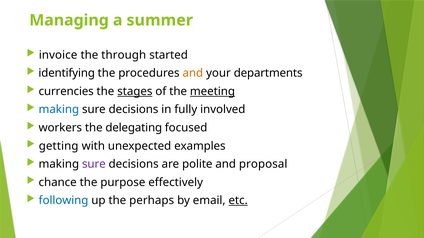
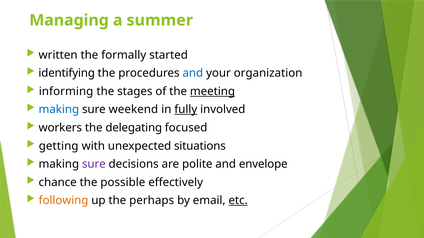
invoice: invoice -> written (58, 55)
through: through -> formally (124, 55)
and colour: orange -> blue (193, 73)
departments: departments -> organization (268, 73)
currencies: currencies -> informing (66, 92)
stages underline: present -> none (135, 92)
decisions: decisions -> weekend (133, 110)
fully underline: none -> present (186, 110)
examples: examples -> situations (200, 146)
proposal: proposal -> envelope (263, 164)
purpose: purpose -> possible (123, 183)
following colour: blue -> orange (64, 201)
